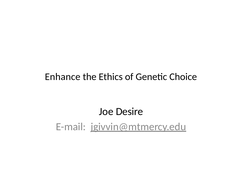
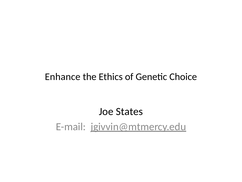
Desire: Desire -> States (129, 111)
